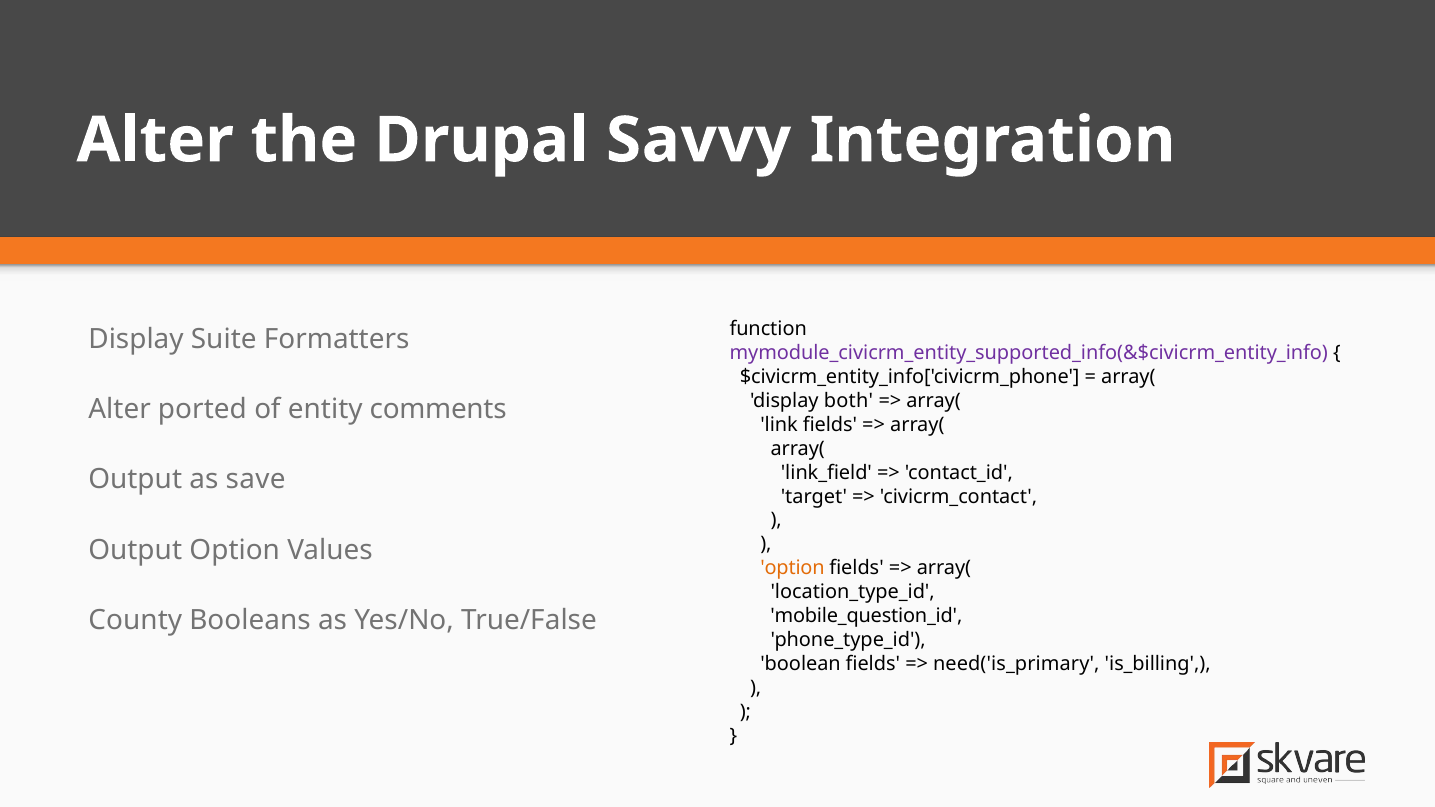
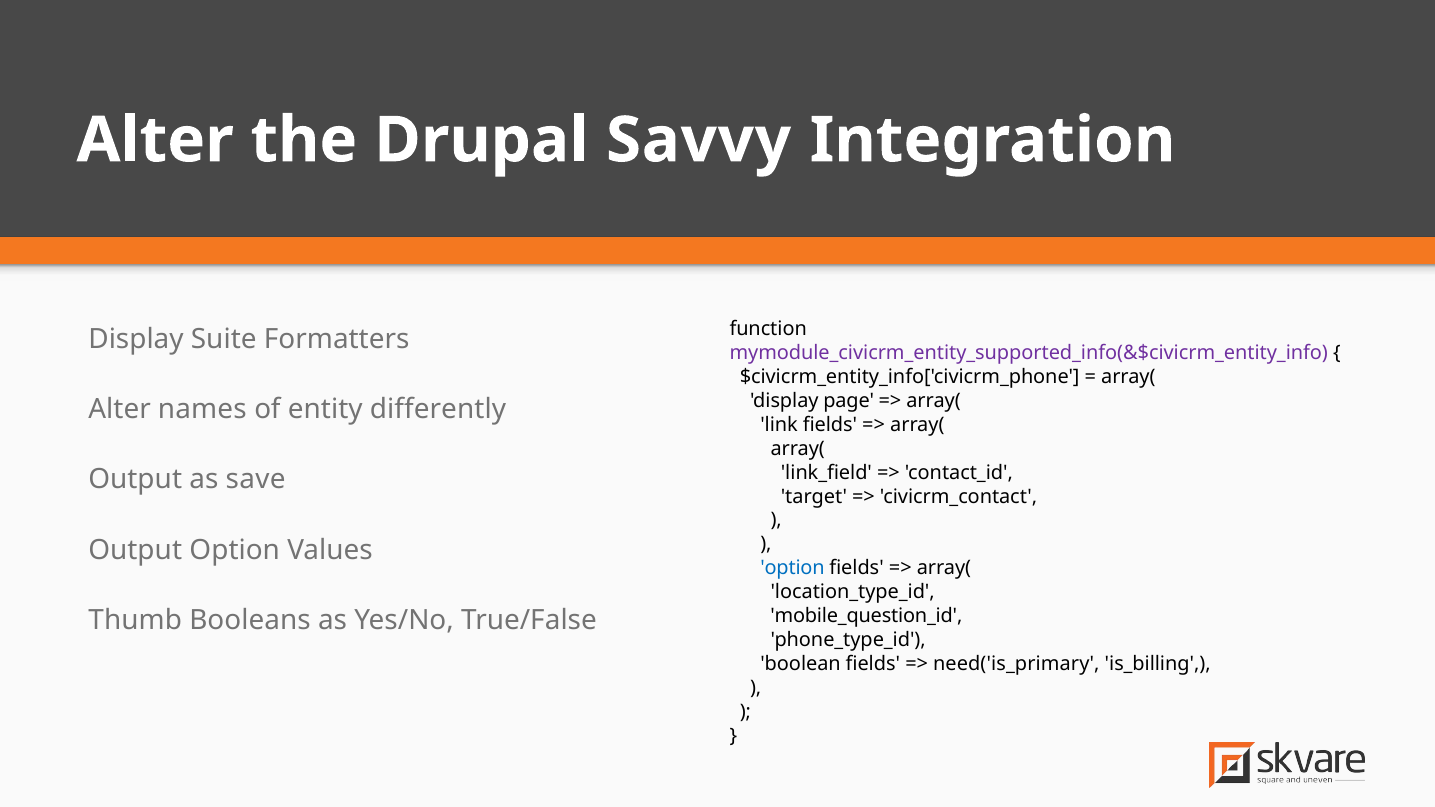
both: both -> page (849, 401)
ported: ported -> names (202, 410)
comments: comments -> differently (438, 410)
option colour: orange -> blue (792, 568)
County: County -> Thumb (135, 621)
